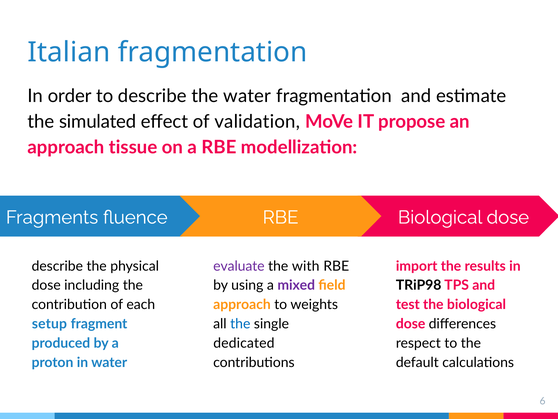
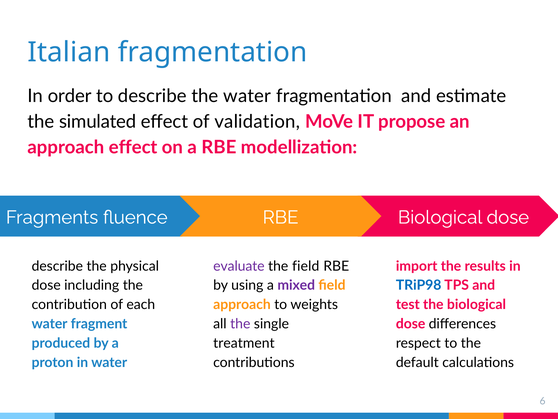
approach tissue: tissue -> effect (133, 147)
the with: with -> field (306, 266)
TRiP98 colour: black -> blue (419, 285)
setup: setup -> water (50, 324)
the colour: blue -> purple (240, 324)
dedicated: dedicated -> treatment (244, 343)
